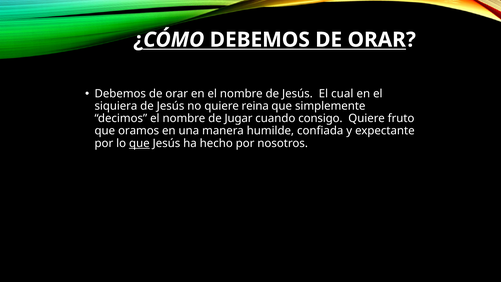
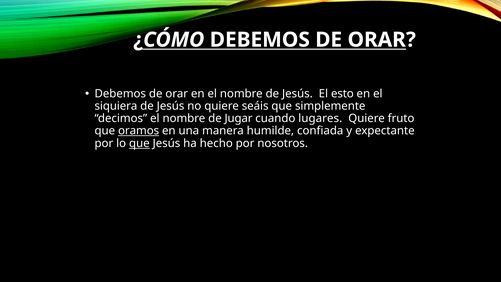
cual: cual -> esto (342, 94)
reina: reina -> seáis (255, 106)
consigo: consigo -> lugares (320, 118)
oramos underline: none -> present (139, 131)
